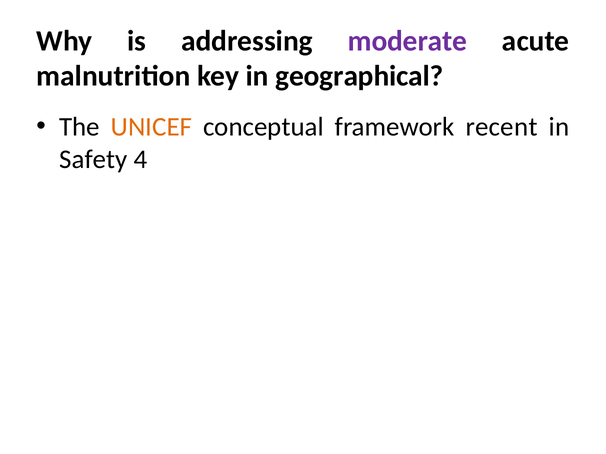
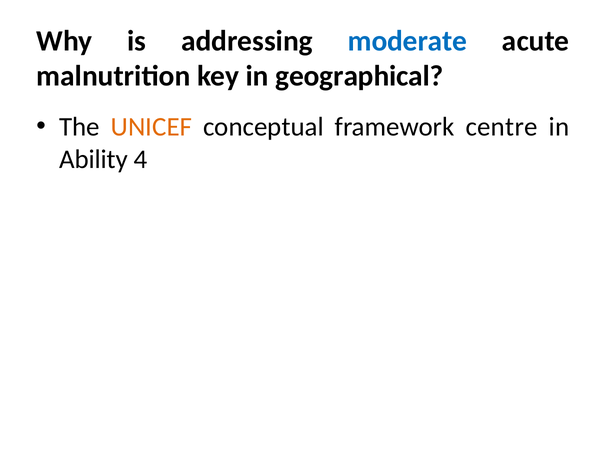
moderate colour: purple -> blue (407, 41)
recent: recent -> centre (502, 127)
Safety: Safety -> Ability (93, 160)
